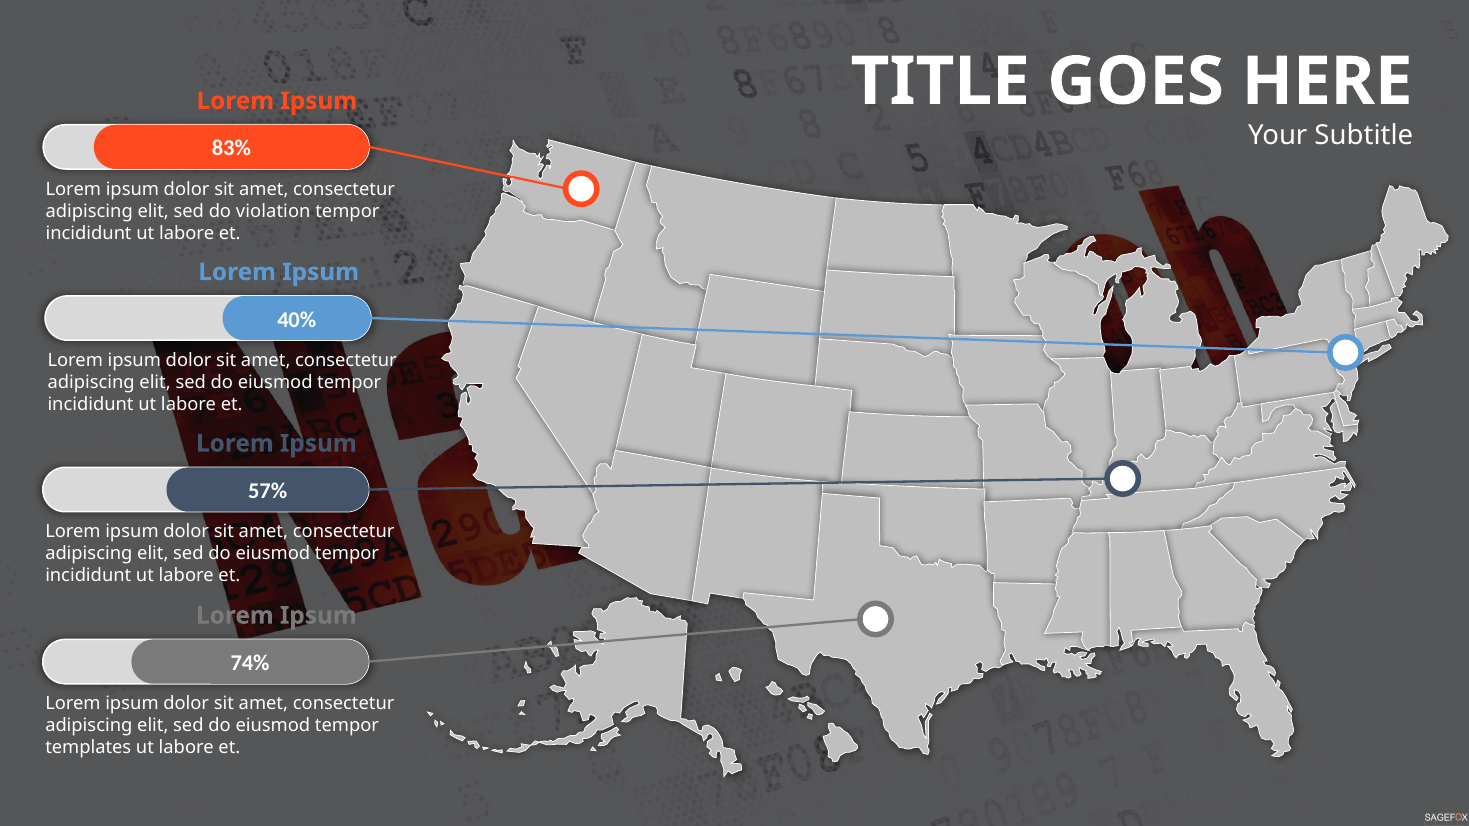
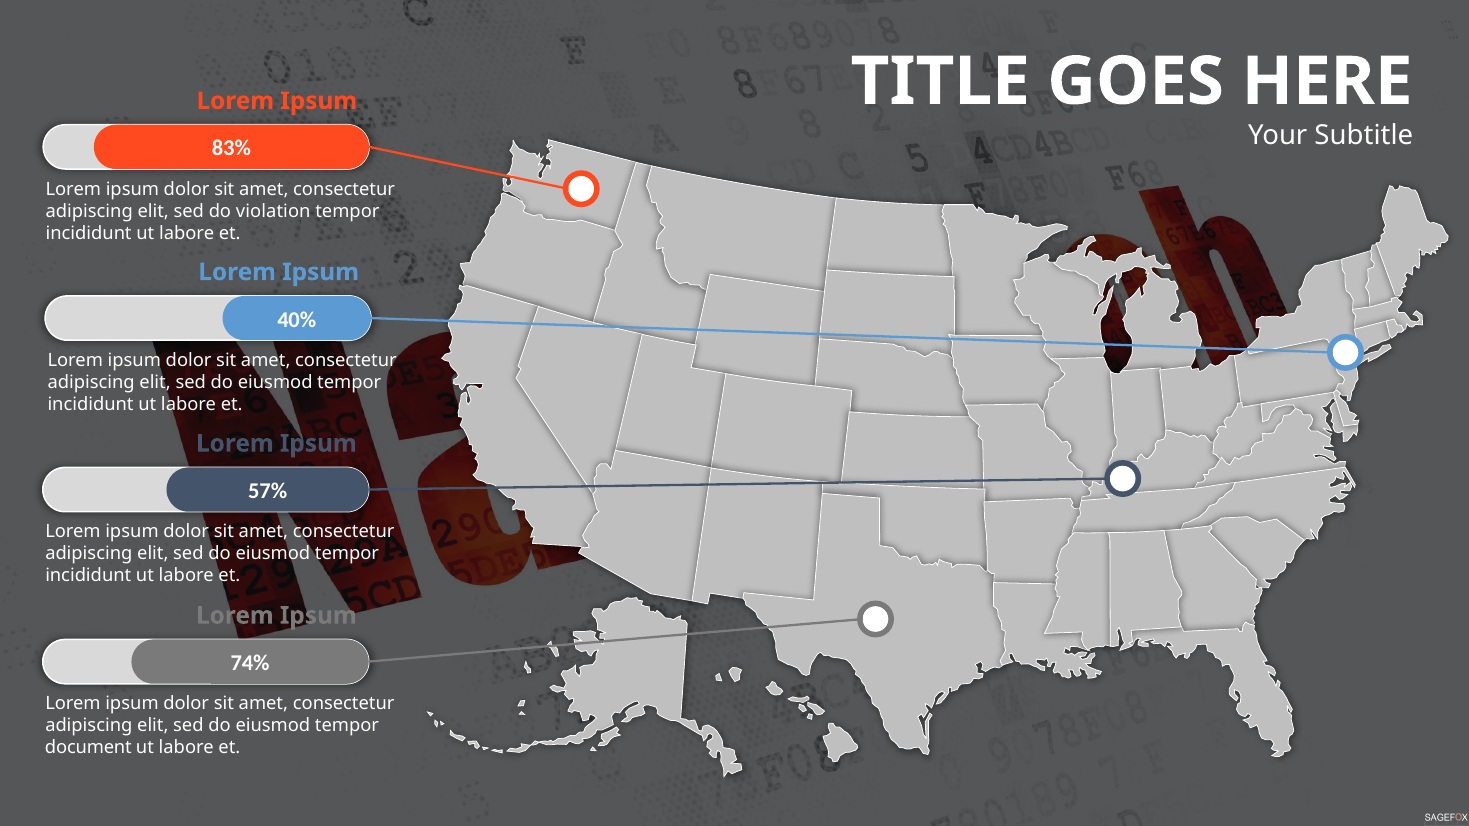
templates: templates -> document (88, 748)
